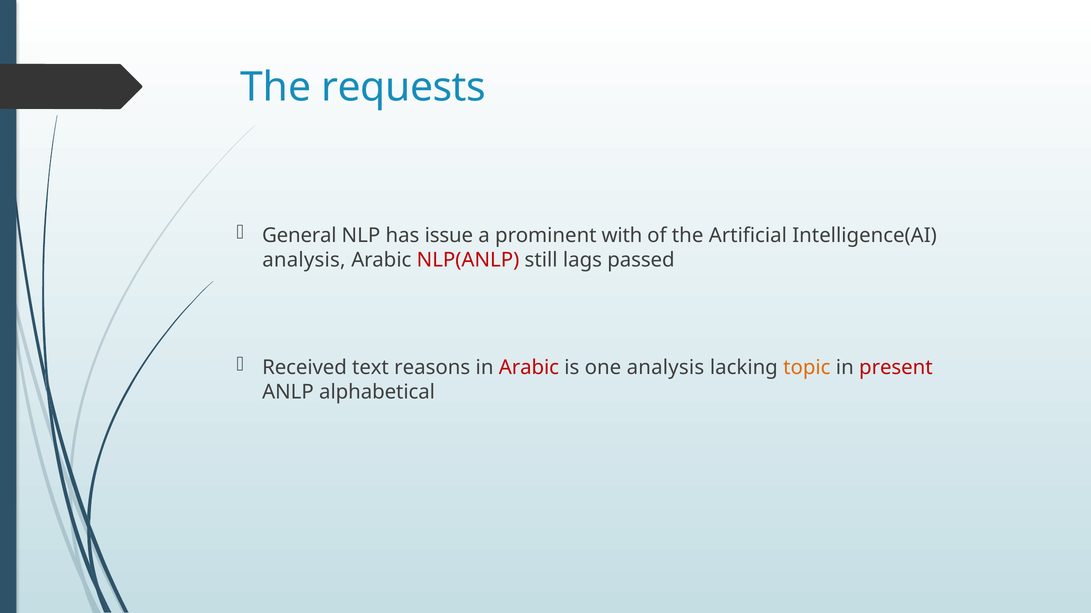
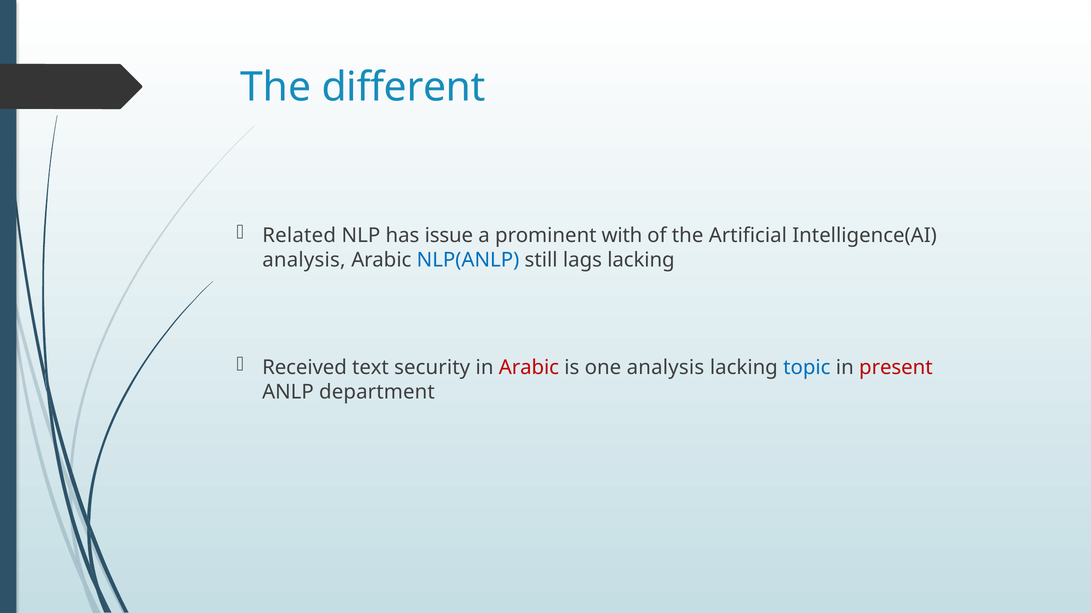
requests: requests -> different (404, 87)
General: General -> Related (299, 236)
NLP(ANLP colour: red -> blue (468, 260)
lags passed: passed -> lacking (641, 260)
reasons: reasons -> security (432, 368)
topic colour: orange -> blue (807, 368)
alphabetical: alphabetical -> department (377, 392)
